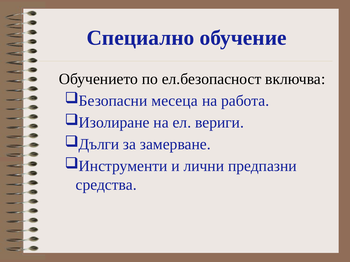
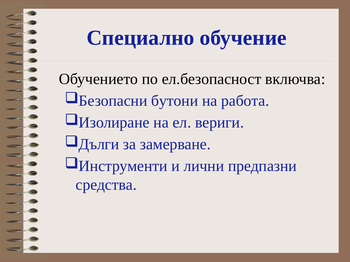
месеца: месеца -> бутони (175, 101)
